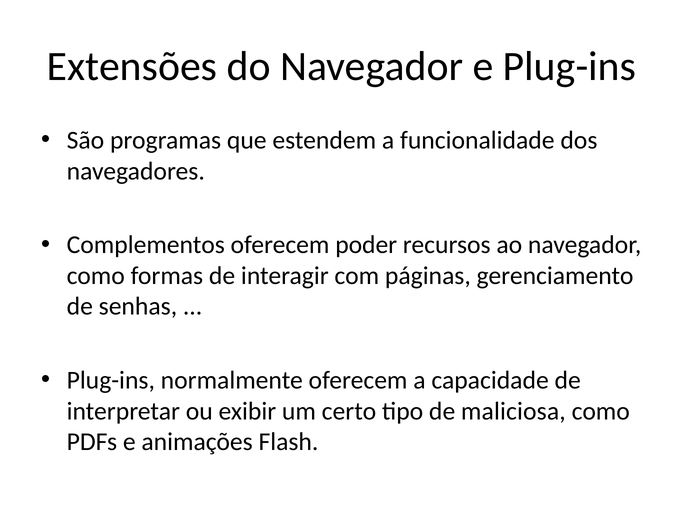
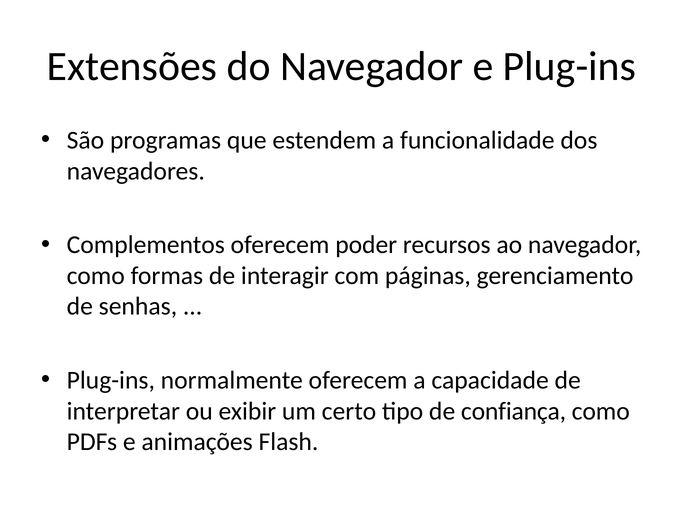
maliciosa: maliciosa -> confiança (514, 411)
